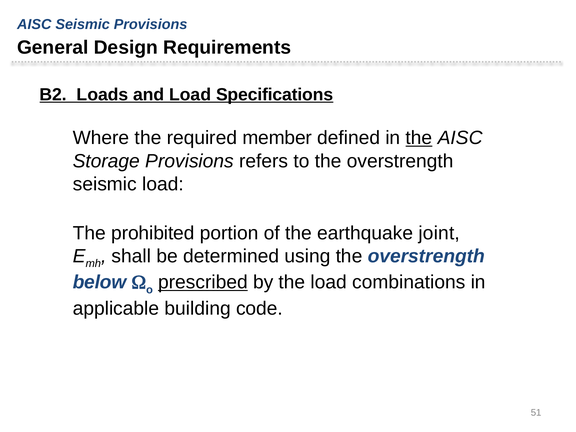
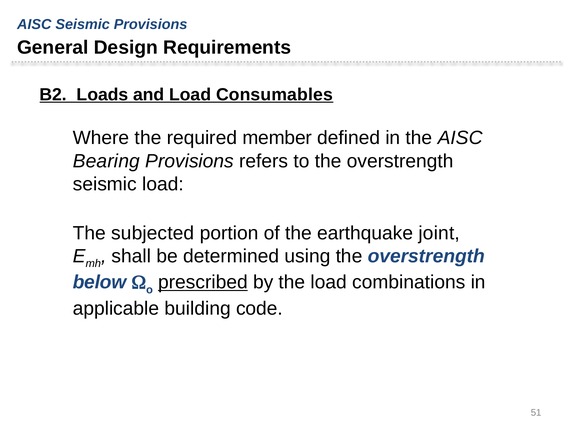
Specifications: Specifications -> Consumables (274, 95)
the underline: present -> none (419, 138)
Storage: Storage -> Bearing (106, 161)
prohibited: prohibited -> subjected (153, 233)
